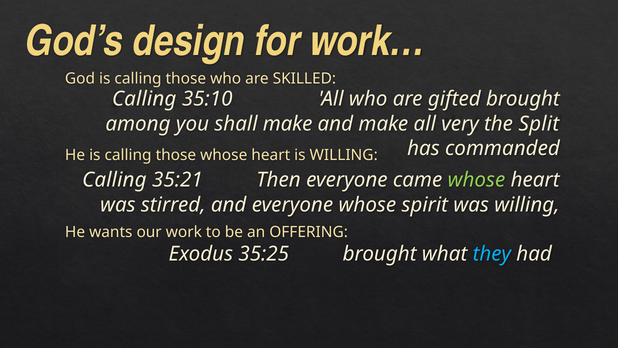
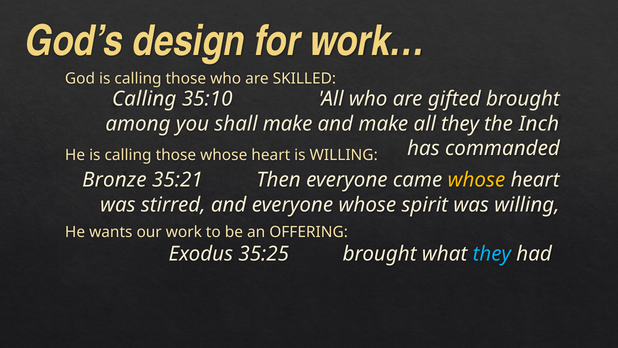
all very: very -> they (460, 124)
Split: Split -> Inch (539, 124)
Calling: Calling -> Bronze (114, 180)
whose colour: light green -> yellow (476, 180)
